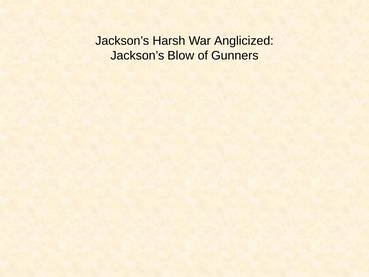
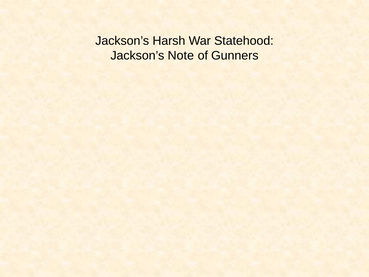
Anglicized: Anglicized -> Statehood (244, 41)
Blow: Blow -> Note (181, 56)
